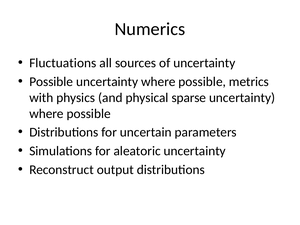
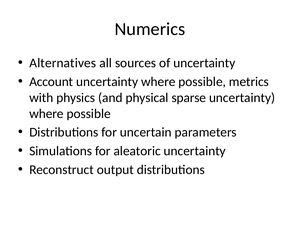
Fluctuations: Fluctuations -> Alternatives (63, 63)
Possible: Possible -> Account (51, 82)
